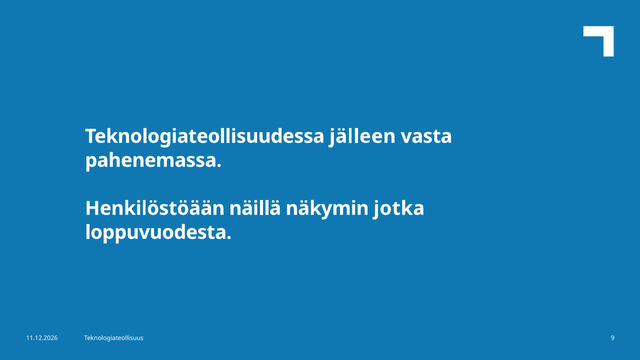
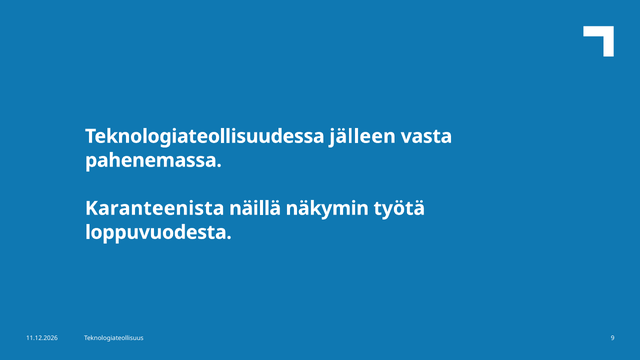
Henkilöstöään: Henkilöstöään -> Karanteenista (155, 208)
jotka: jotka -> työtä (399, 208)
